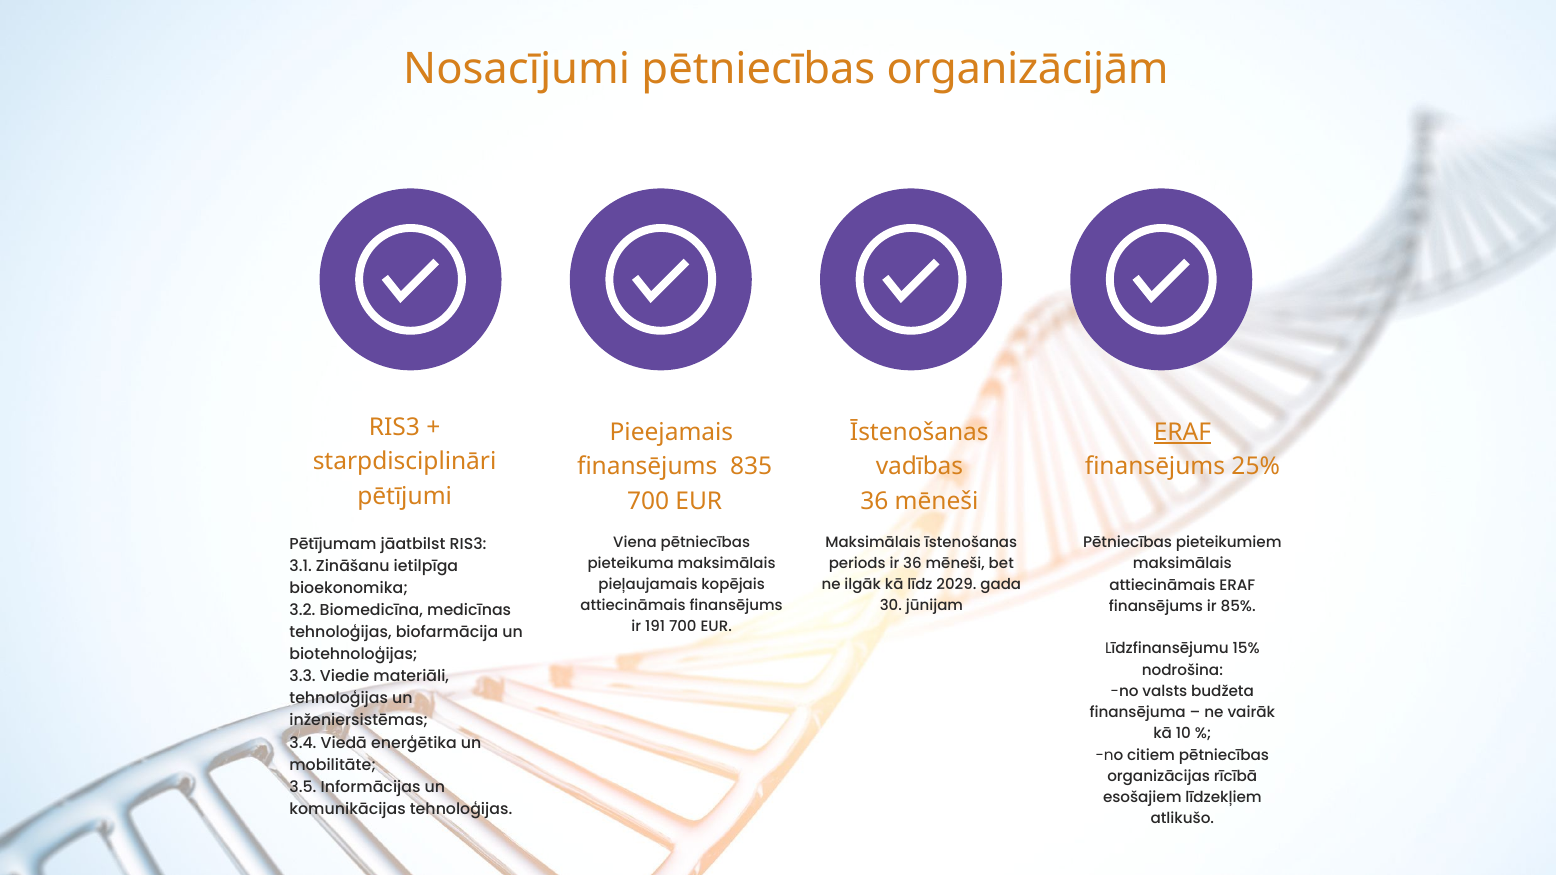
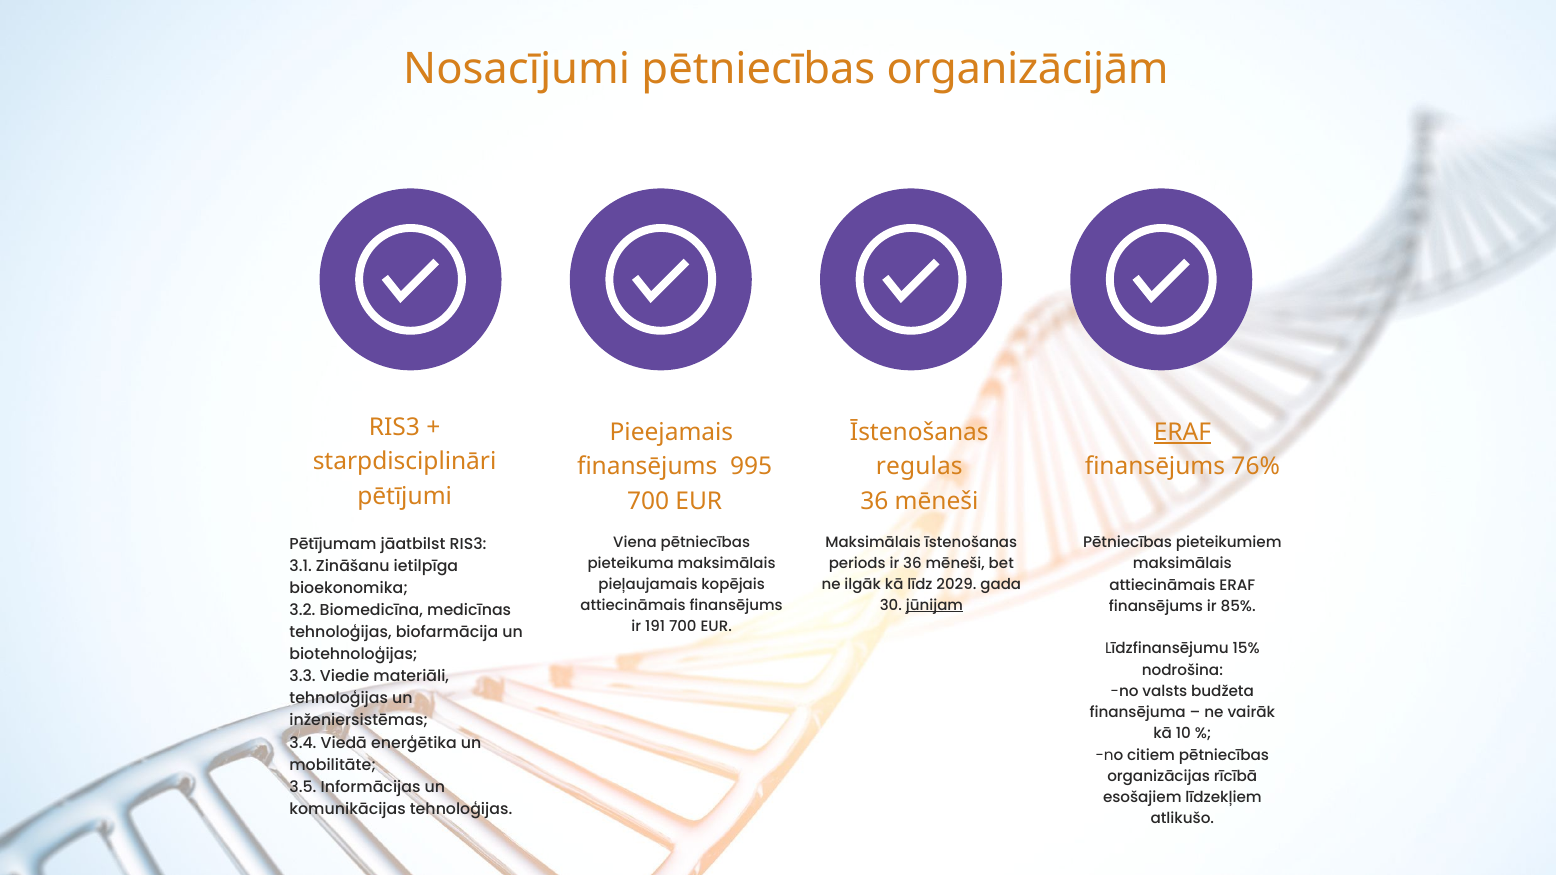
835: 835 -> 995 (751, 467)
vadības: vadības -> regulas (919, 467)
25%: 25% -> 76% (1256, 467)
jūnijam underline: none -> present (934, 606)
